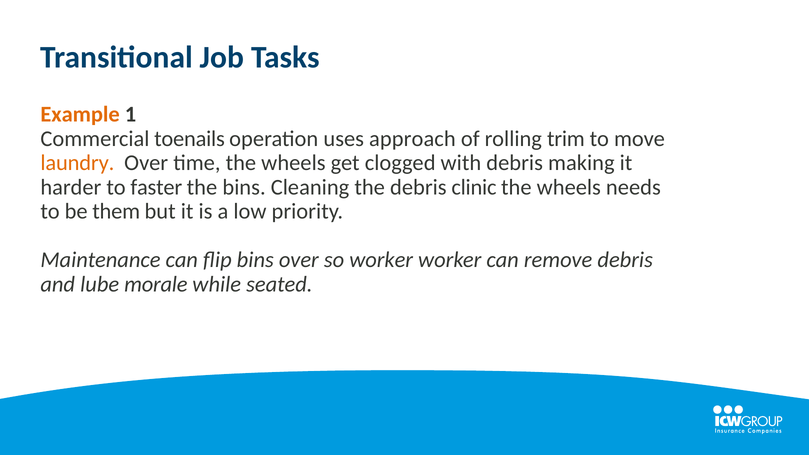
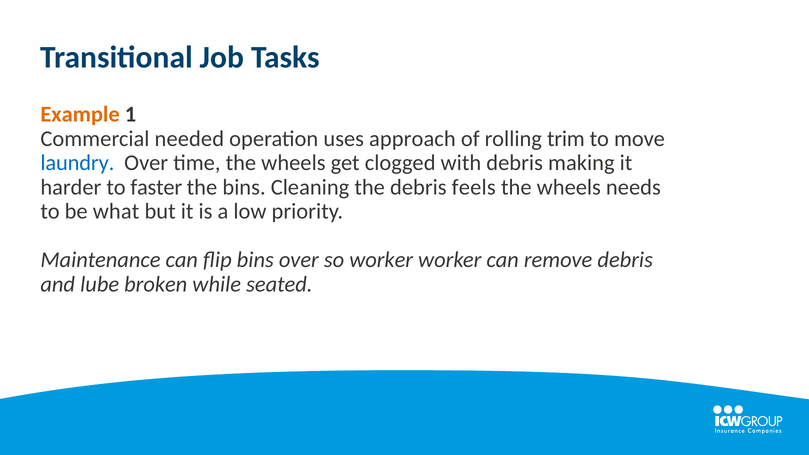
toenails: toenails -> needed (189, 139)
laundry colour: orange -> blue (77, 163)
clinic: clinic -> feels (474, 187)
them: them -> what (116, 212)
morale: morale -> broken (156, 284)
